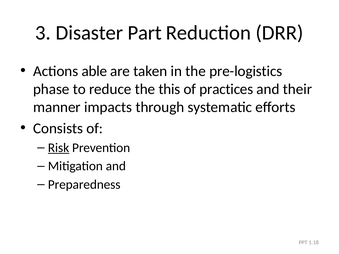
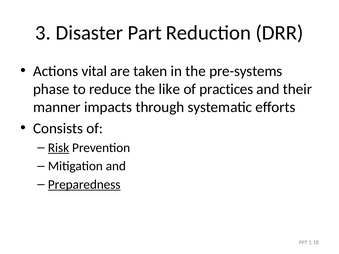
able: able -> vital (94, 71)
pre-logistics: pre-logistics -> pre-systems (246, 71)
this: this -> like (169, 89)
Preparedness underline: none -> present (84, 185)
